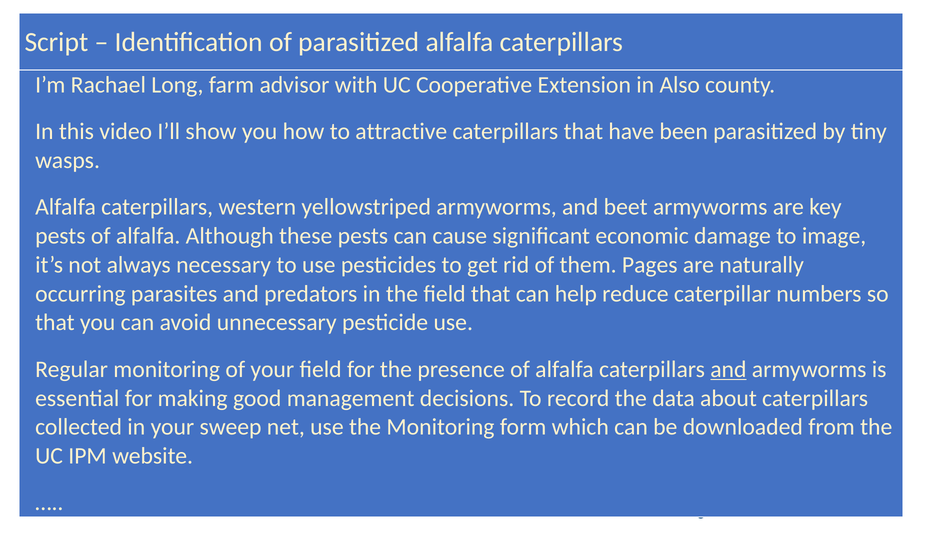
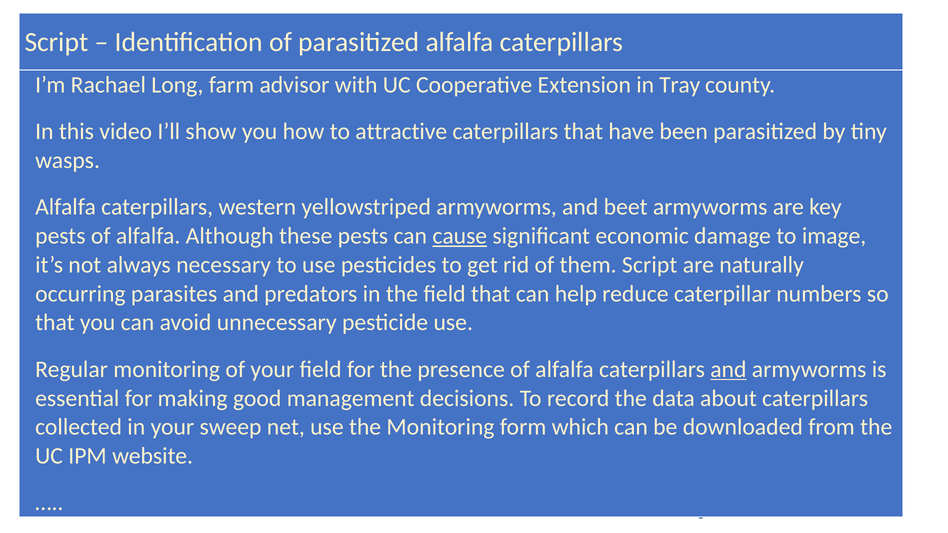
Also: Also -> Tray (680, 85)
cause underline: none -> present (460, 236)
them Pages: Pages -> Script (650, 265)
